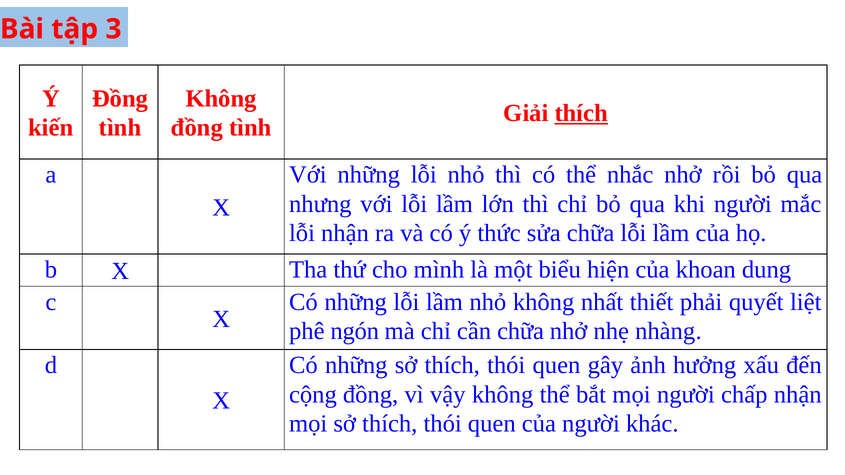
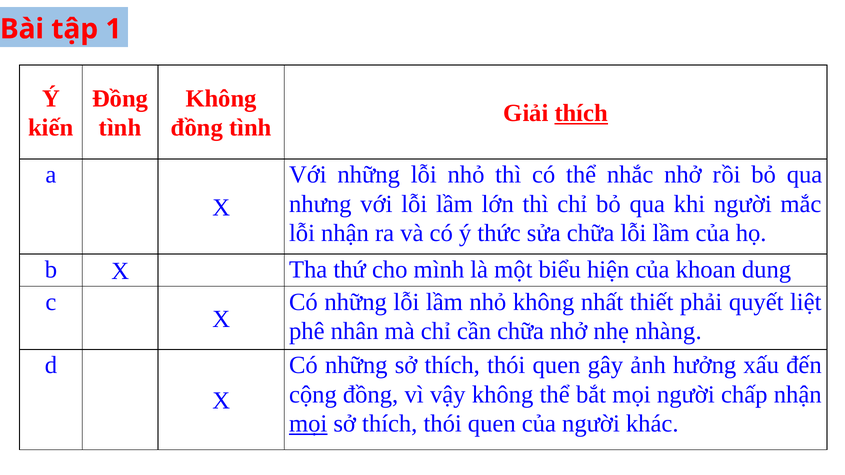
3: 3 -> 1 (114, 29)
ngón: ngón -> nhân (355, 331)
mọi underline: none -> present (308, 424)
